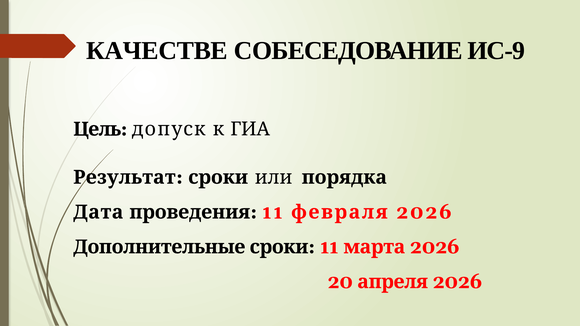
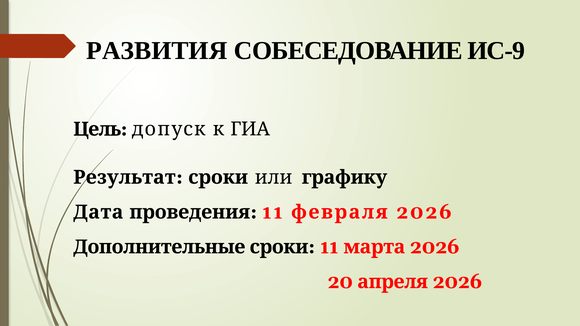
КАЧЕСТВЕ: КАЧЕСТВЕ -> РАЗВИТИЯ (157, 51)
порядка: порядка -> графику (345, 177)
